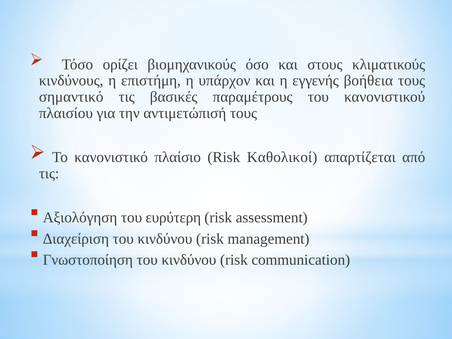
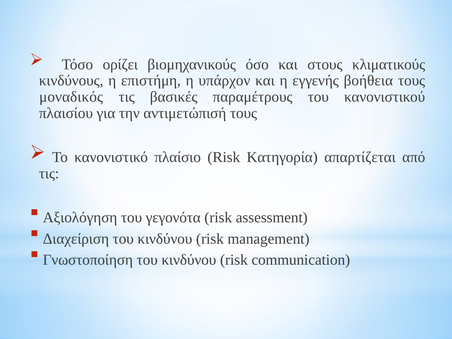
σημαντικό: σημαντικό -> μοναδικός (71, 97)
Καθολικοί: Καθολικοί -> Κατηγορία (282, 157)
ευρύτερη: ευρύτερη -> γεγονότα (173, 218)
